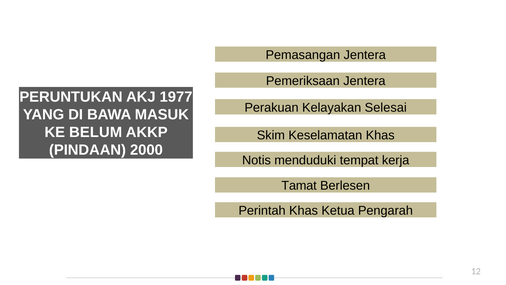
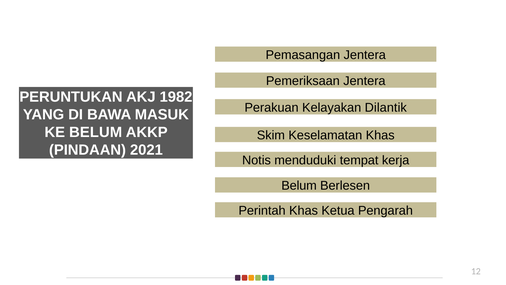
1977: 1977 -> 1982 (176, 97)
Selesai: Selesai -> Dilantik (386, 107)
2000: 2000 -> 2021 (146, 150)
Tamat: Tamat -> Belum (299, 186)
